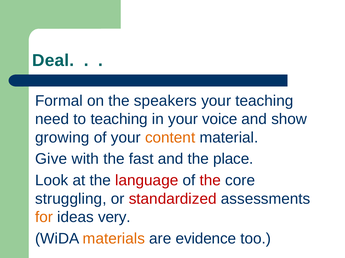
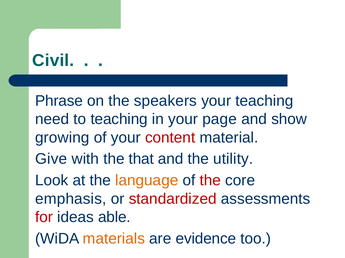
Deal: Deal -> Civil (53, 61)
Formal: Formal -> Phrase (59, 101)
voice: voice -> page (220, 120)
content colour: orange -> red (170, 138)
fast: fast -> that (141, 159)
place: place -> utility (233, 159)
language colour: red -> orange (147, 181)
struggling: struggling -> emphasis (71, 199)
for colour: orange -> red (44, 218)
very: very -> able (114, 218)
